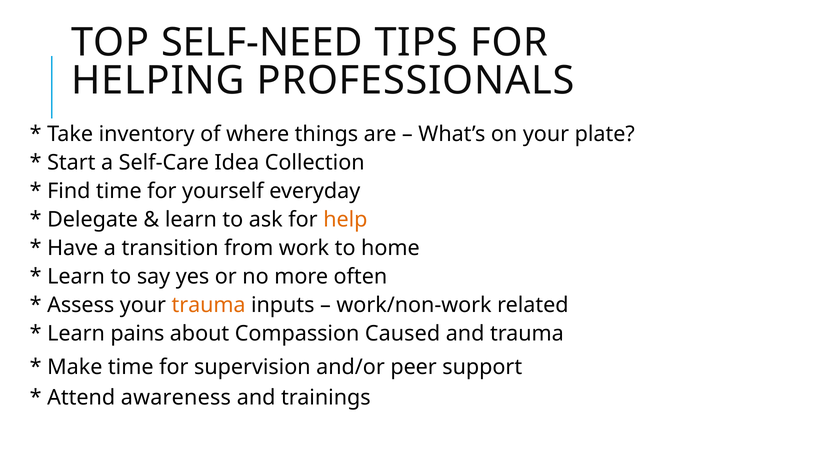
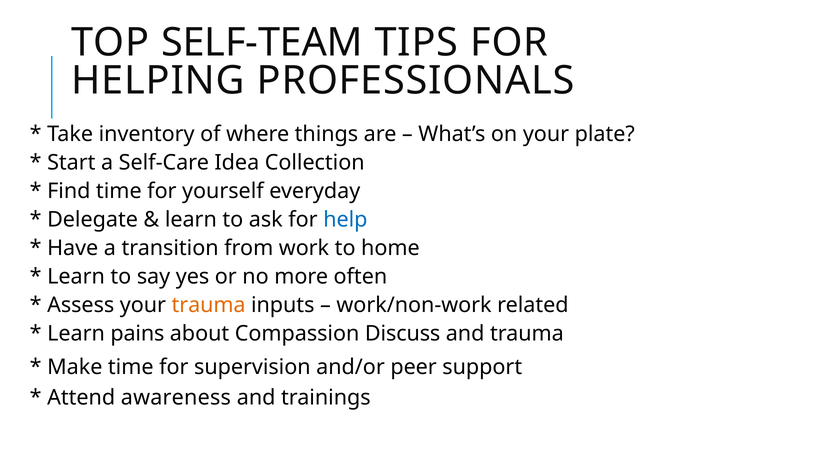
SELF-NEED: SELF-NEED -> SELF-TEAM (262, 43)
help colour: orange -> blue (345, 220)
Caused: Caused -> Discuss (403, 334)
